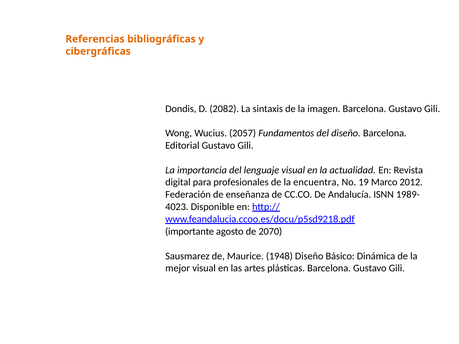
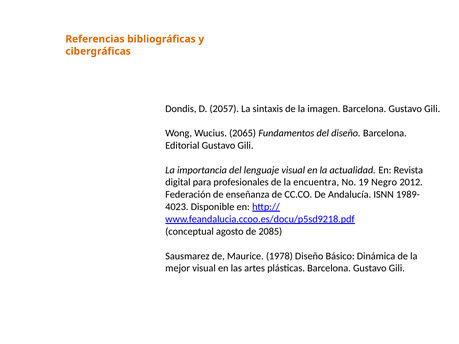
2082: 2082 -> 2057 (224, 109)
2057: 2057 -> 2065 (243, 133)
Marco: Marco -> Negro (384, 182)
importante: importante -> conceptual (190, 232)
2070: 2070 -> 2085 (270, 232)
1948: 1948 -> 1978 (279, 256)
